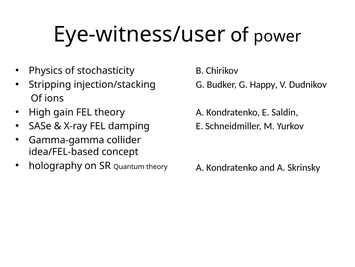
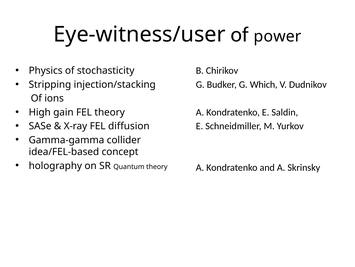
Happy: Happy -> Which (264, 84)
damping: damping -> diffusion (129, 126)
